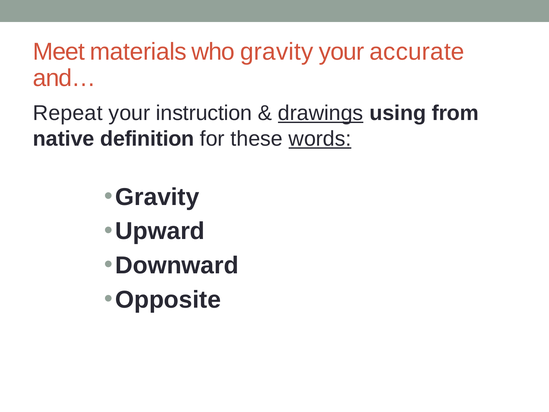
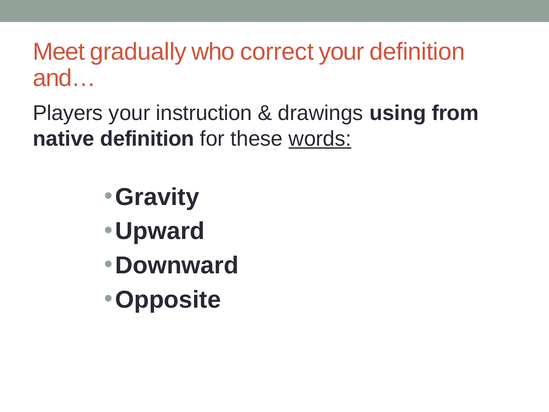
materials: materials -> gradually (138, 52)
who gravity: gravity -> correct (277, 52)
your accurate: accurate -> definition (417, 52)
Repeat: Repeat -> Players (68, 113)
drawings underline: present -> none (321, 113)
